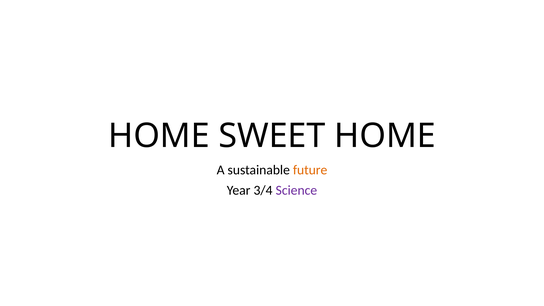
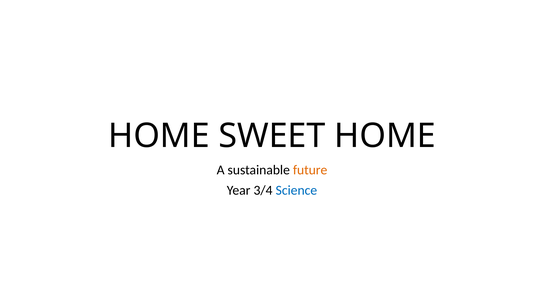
Science colour: purple -> blue (296, 190)
